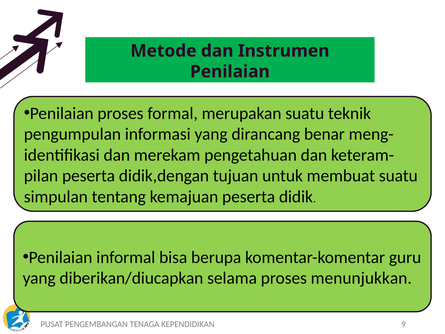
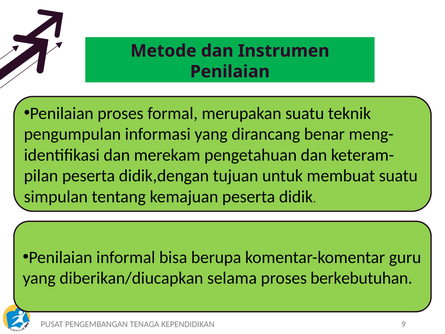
menunjukkan: menunjukkan -> berkebutuhan (361, 278)
